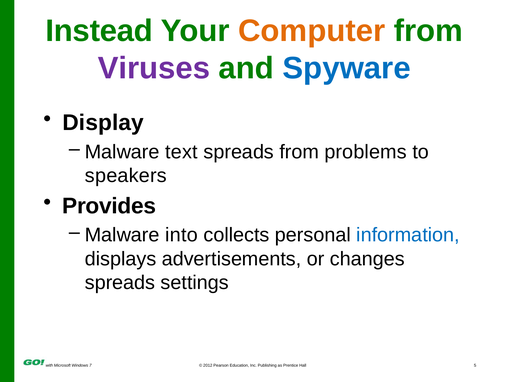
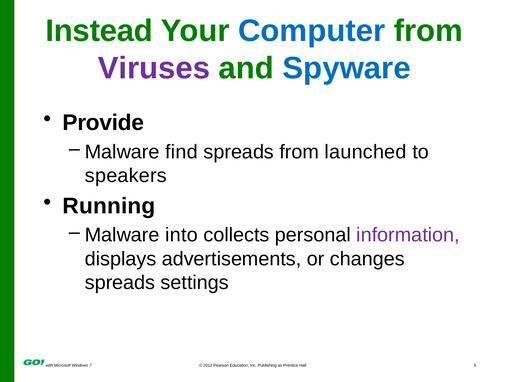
Computer colour: orange -> blue (312, 31)
Display: Display -> Provide (103, 123)
text: text -> find (181, 152)
problems: problems -> launched (366, 152)
Provides: Provides -> Running (109, 206)
information colour: blue -> purple (408, 235)
